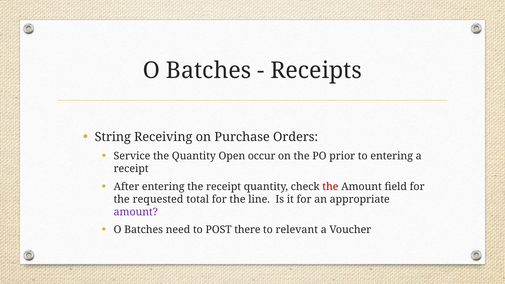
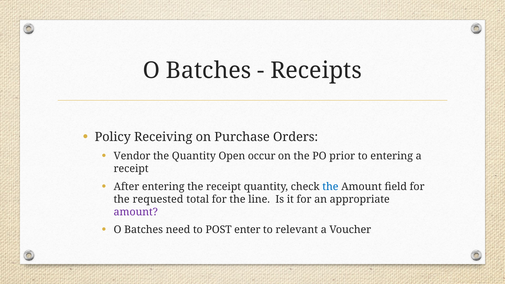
String: String -> Policy (113, 137)
Service: Service -> Vendor (132, 156)
the colour: red -> blue (330, 187)
there: there -> enter (247, 230)
